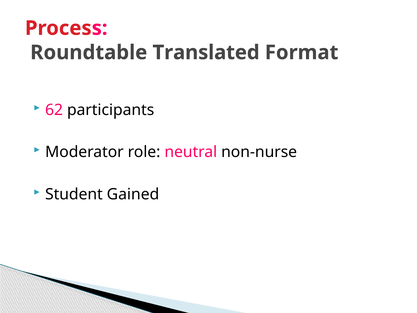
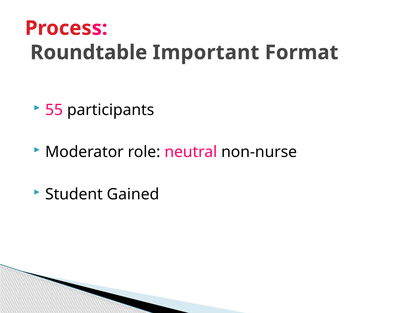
Translated: Translated -> Important (206, 52)
62: 62 -> 55 (54, 110)
